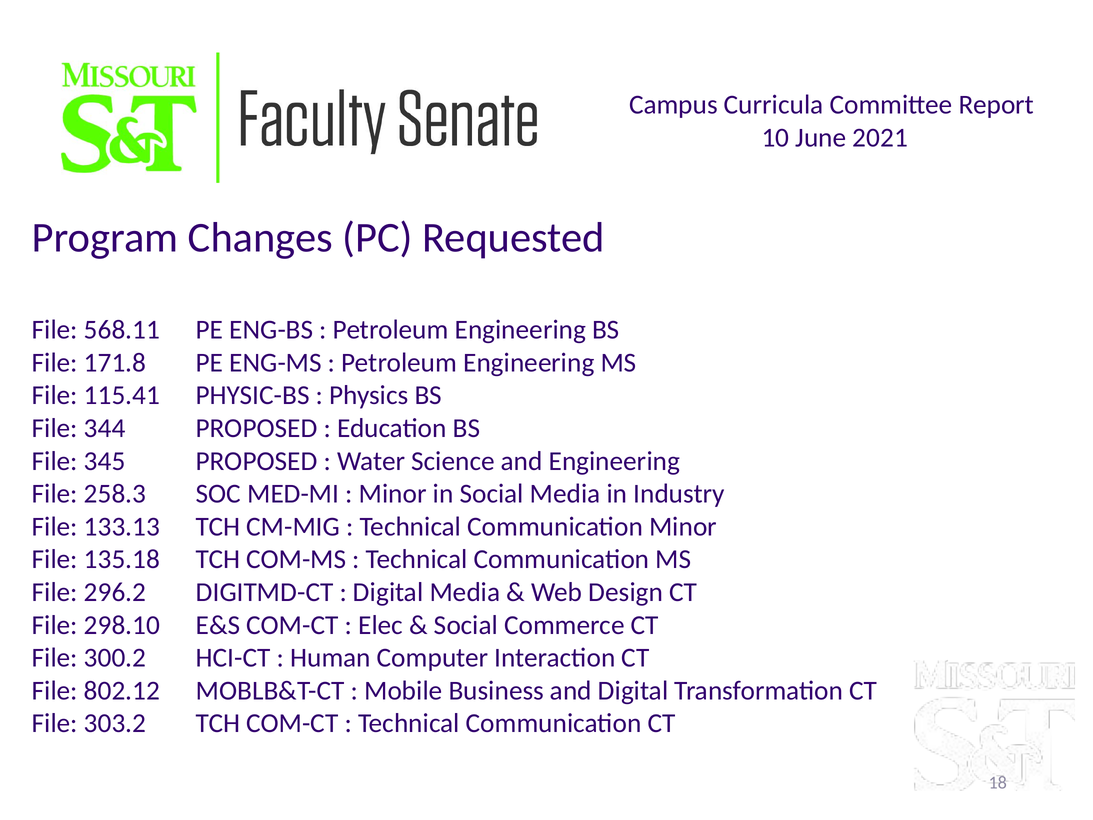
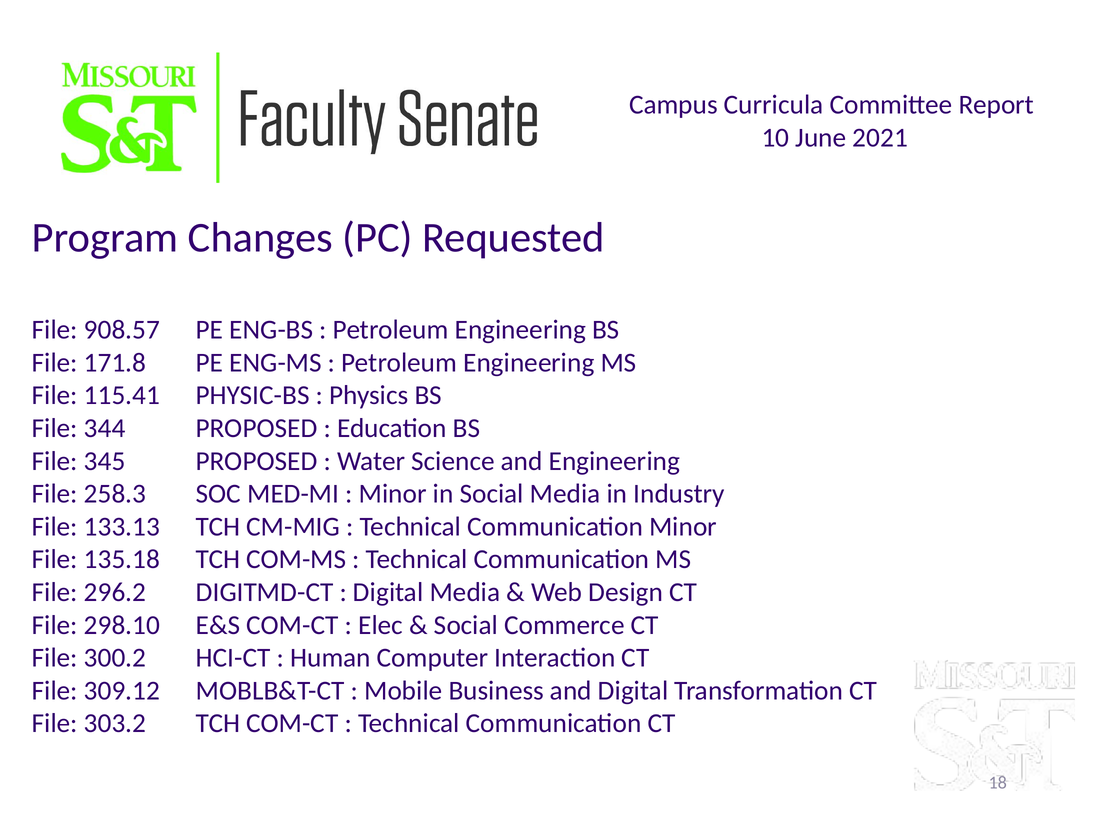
568.11: 568.11 -> 908.57 (122, 330)
802.12: 802.12 -> 309.12 (122, 690)
